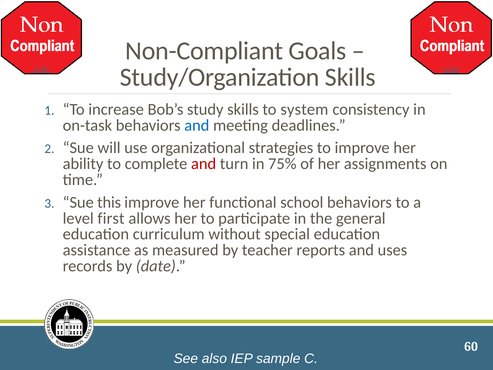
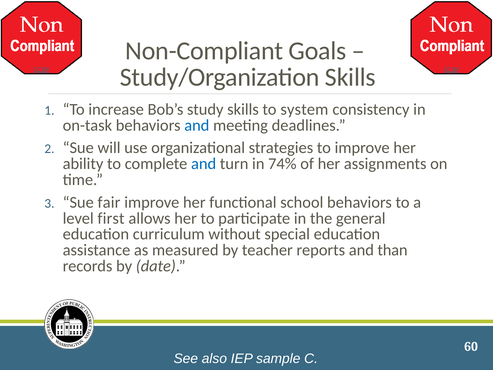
and colour: red -> blue (204, 164)
75%: 75% -> 74% (282, 164)
this: this -> fair (109, 202)
uses: uses -> than (393, 250)
